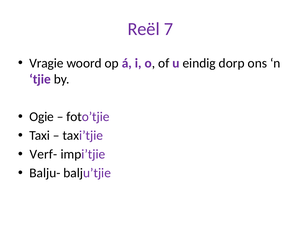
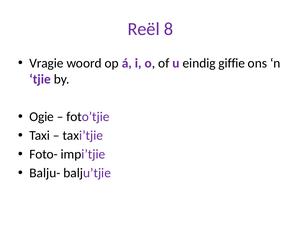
7: 7 -> 8 (169, 29)
dorp: dorp -> giffie (232, 63)
Verf-: Verf- -> Foto- (44, 154)
